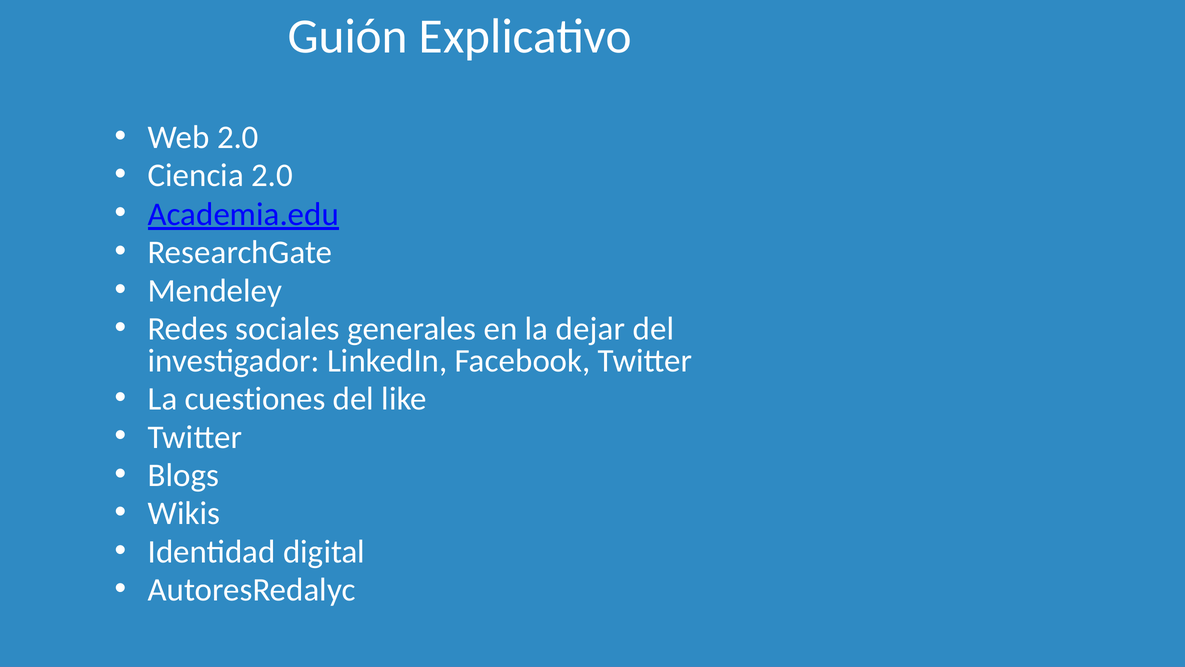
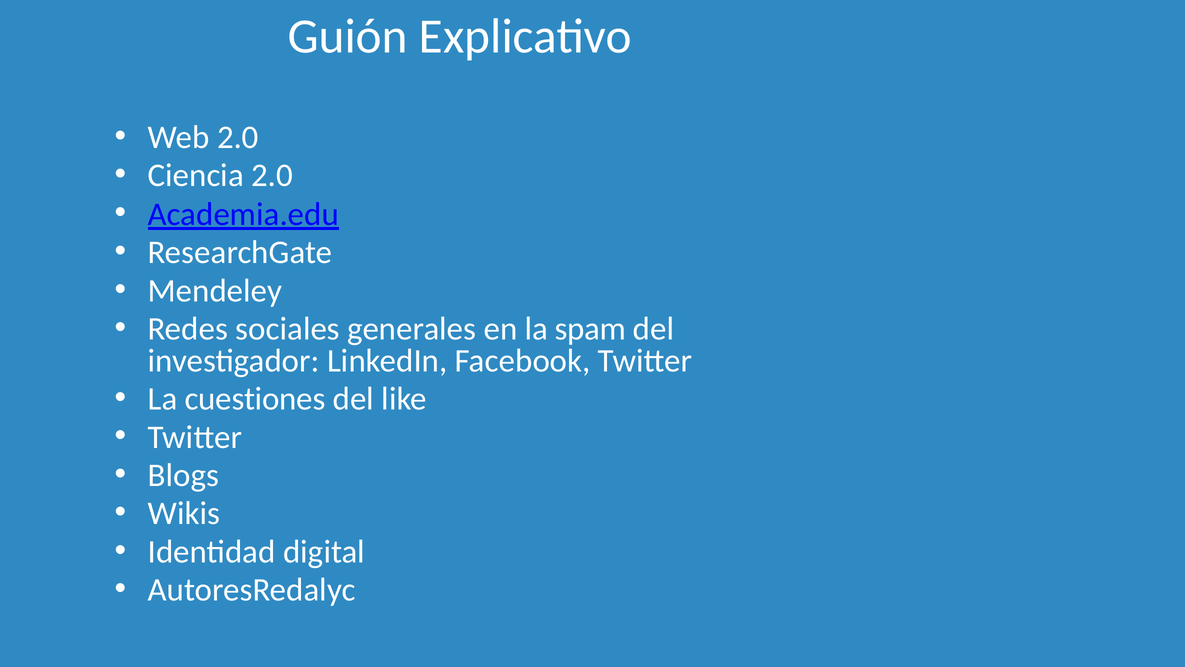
dejar: dejar -> spam (591, 329)
